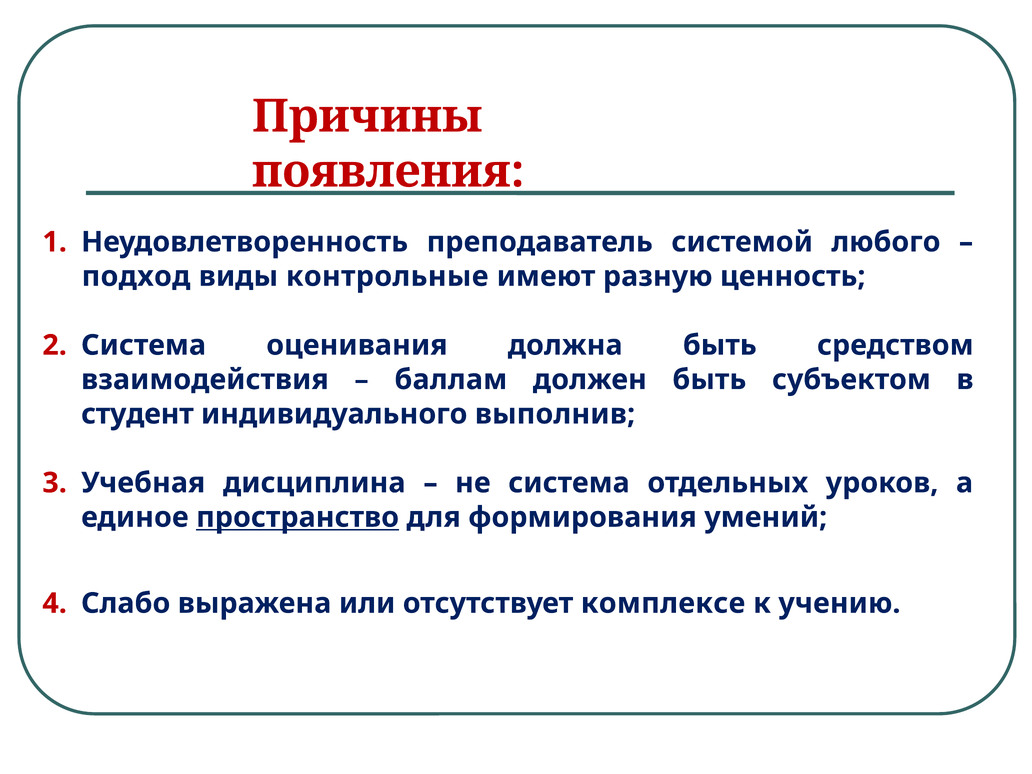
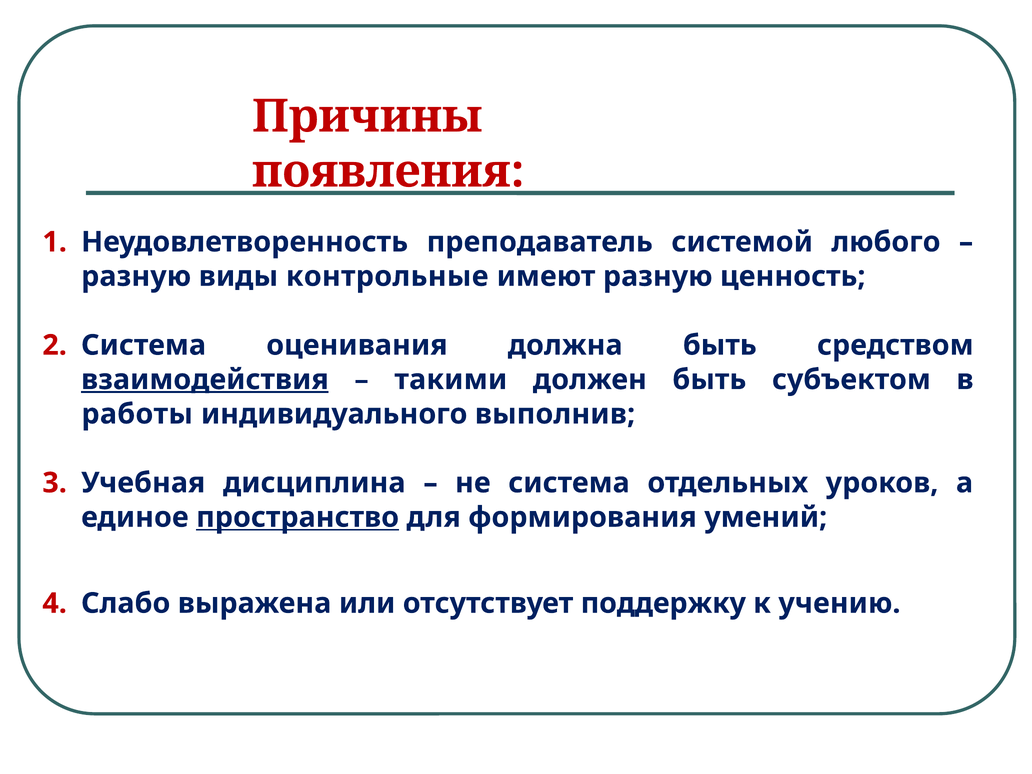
подход: подход -> разную (136, 276)
взаимодействия underline: none -> present (205, 380)
баллам: баллам -> такими (451, 380)
студент: студент -> работы (137, 414)
комплексе: комплексе -> поддержку (663, 603)
